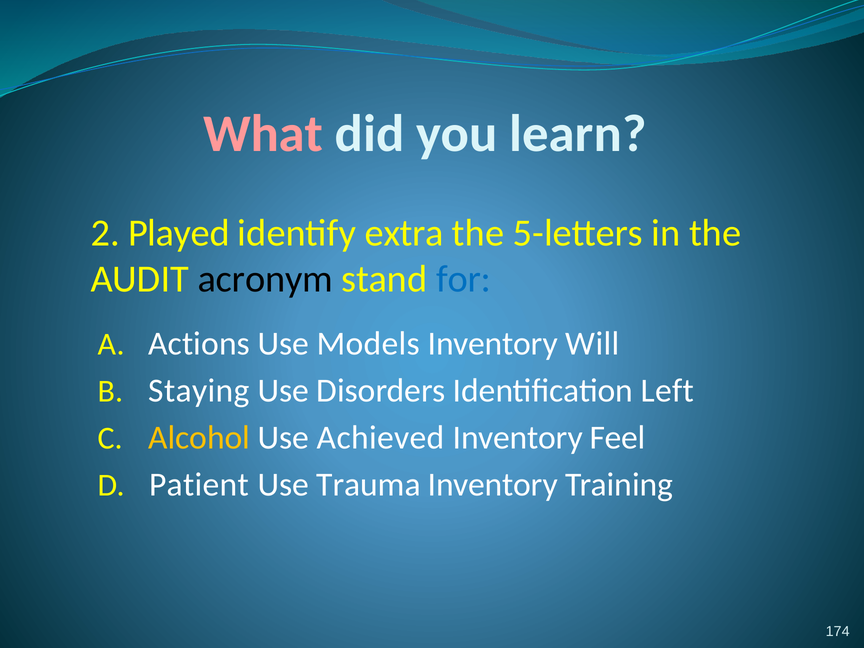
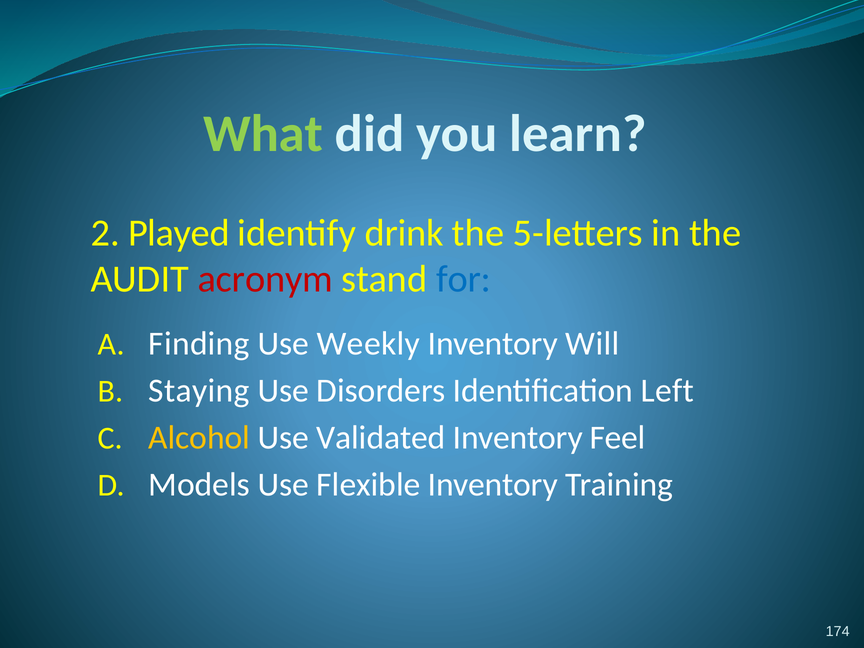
What colour: pink -> light green (263, 134)
extra: extra -> drink (404, 233)
acronym colour: black -> red (265, 279)
Actions: Actions -> Finding (199, 344)
Models: Models -> Weekly (368, 344)
Achieved: Achieved -> Validated (381, 438)
Patient: Patient -> Models (199, 485)
Trauma: Trauma -> Flexible (368, 485)
